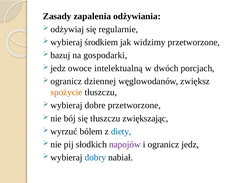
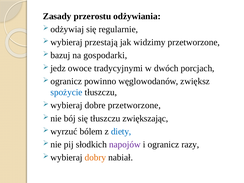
zapalenia: zapalenia -> przerostu (92, 16)
środkiem: środkiem -> przestają (101, 42)
intelektualną: intelektualną -> tradycyjnymi (119, 68)
dziennej: dziennej -> powinno (100, 81)
spożycie colour: orange -> blue (66, 92)
jedz: jedz -> razy (190, 144)
dobry colour: blue -> orange (95, 157)
